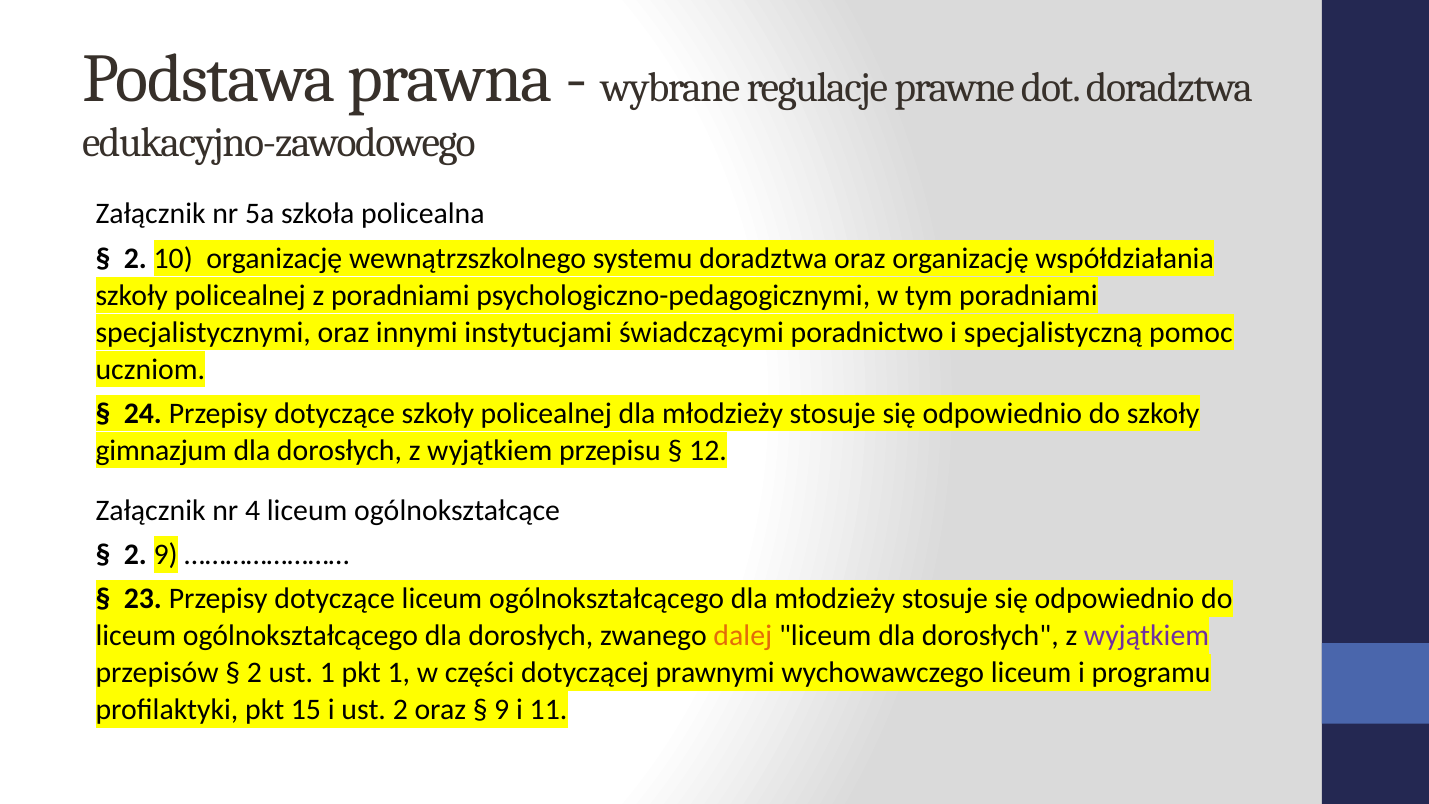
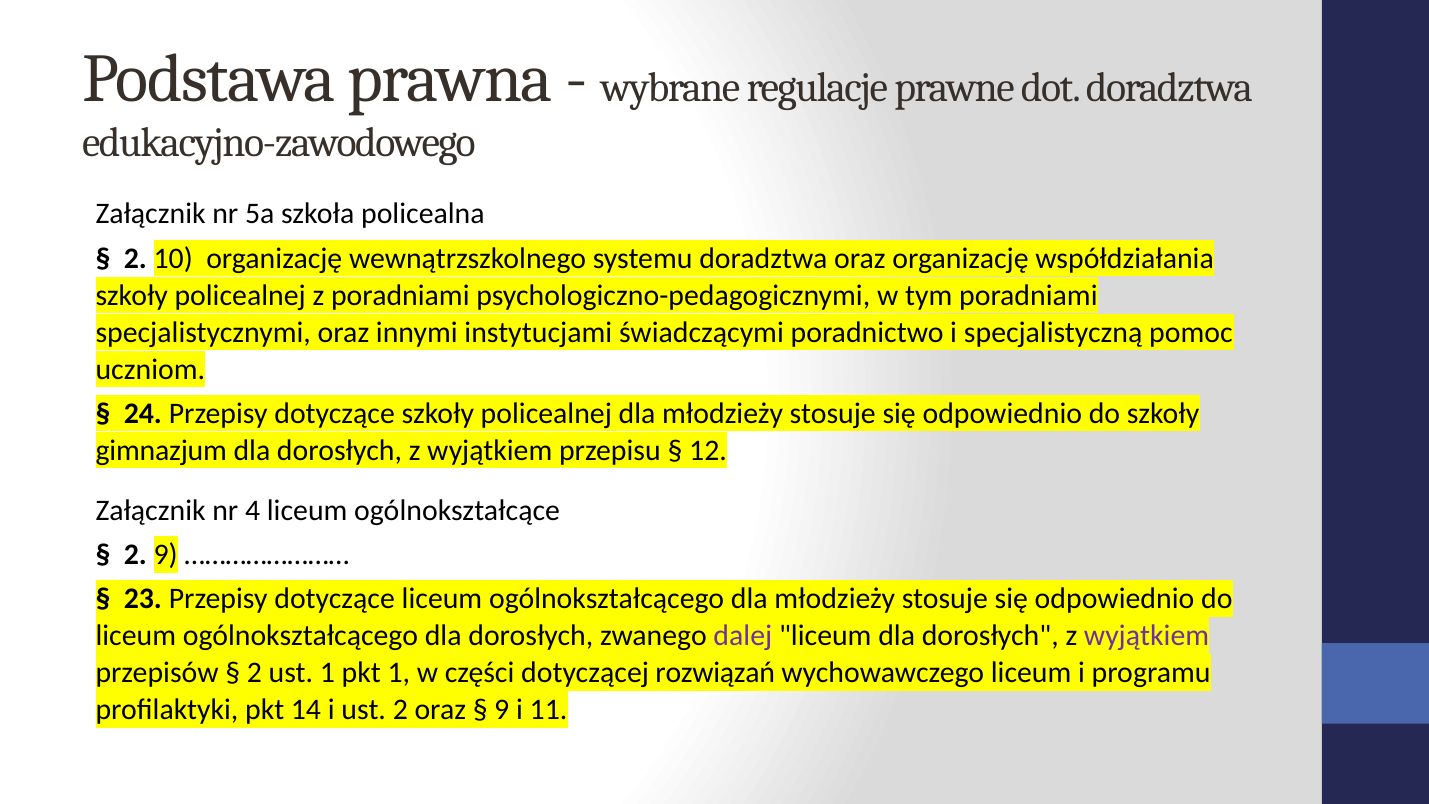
dalej colour: orange -> purple (743, 636)
prawnymi: prawnymi -> rozwiązań (715, 673)
15: 15 -> 14 (306, 710)
